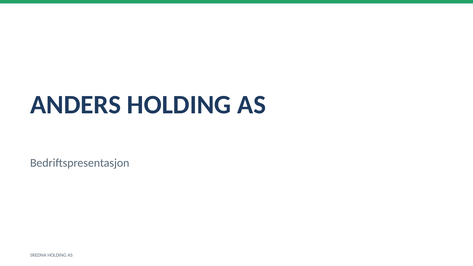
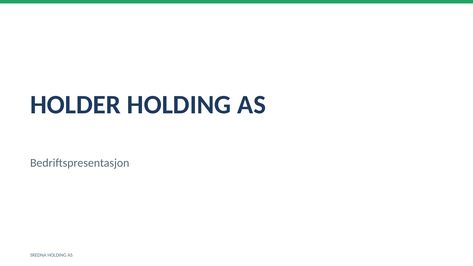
ANDERS: ANDERS -> HOLDER (76, 105)
